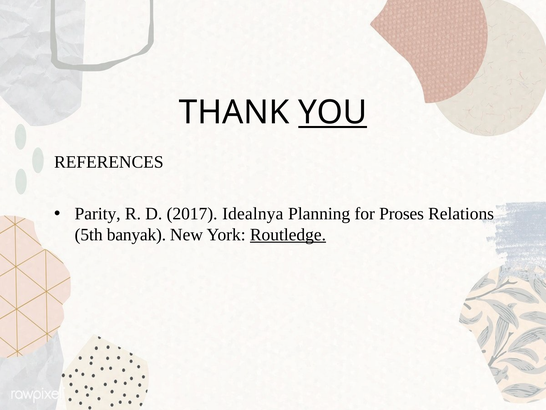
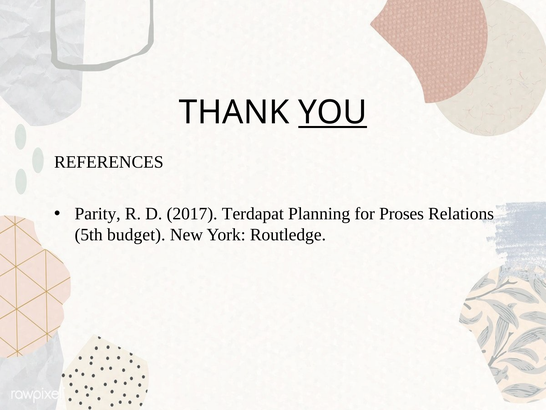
Idealnya: Idealnya -> Terdapat (253, 214)
banyak: banyak -> budget (136, 234)
Routledge underline: present -> none (288, 234)
